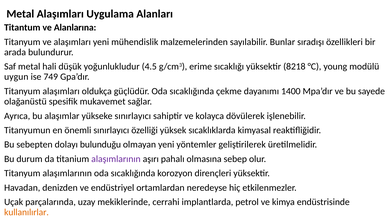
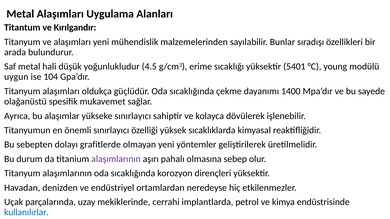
Alanlarına: Alanlarına -> Kırılgandır (75, 28)
8218: 8218 -> 5401 (294, 67)
749: 749 -> 104 (51, 77)
bulunduğu: bulunduğu -> grafitlerde (100, 145)
kullanılırlar colour: orange -> blue (26, 213)
